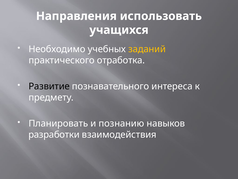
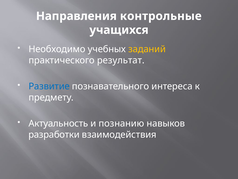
использовать: использовать -> контрольные (161, 16)
отработка: отработка -> результат (121, 60)
Развитие colour: black -> blue (49, 86)
Планировать: Планировать -> Актуальность (58, 123)
